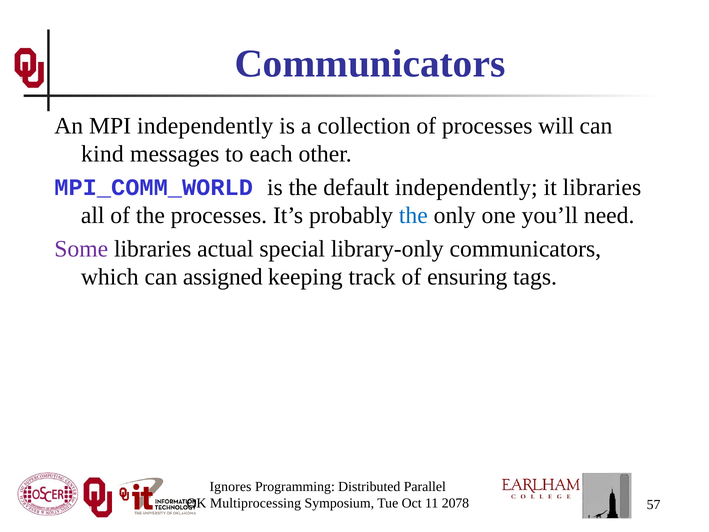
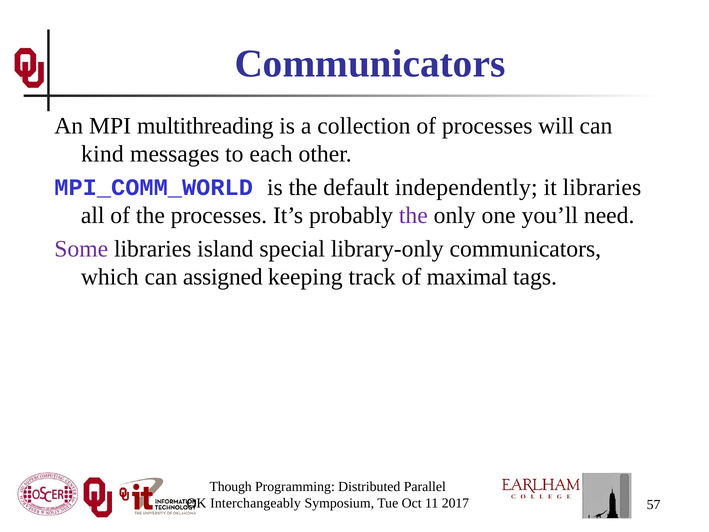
MPI independently: independently -> multithreading (205, 126)
the colour: blue -> purple (413, 216)
actual: actual -> island (225, 249)
ensuring: ensuring -> maximal (467, 277)
Ignores: Ignores -> Though (231, 487)
Multiprocessing: Multiprocessing -> Interchangeably (255, 503)
2078: 2078 -> 2017 (455, 503)
